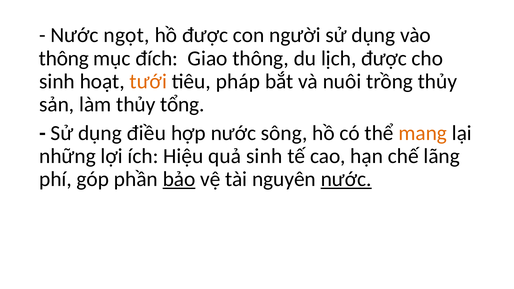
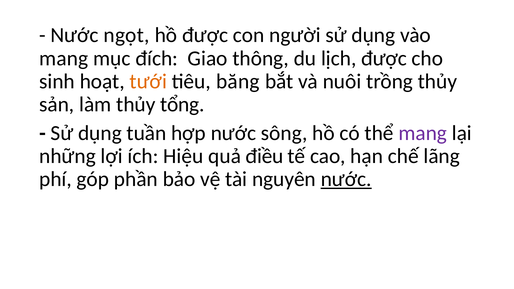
thông: thông -> mang (64, 58)
pháp: pháp -> băng (238, 81)
điều: điều -> tuần (146, 133)
mang colour: orange -> purple (423, 133)
quả sinh: sinh -> điều (264, 156)
bảo underline: present -> none (179, 179)
